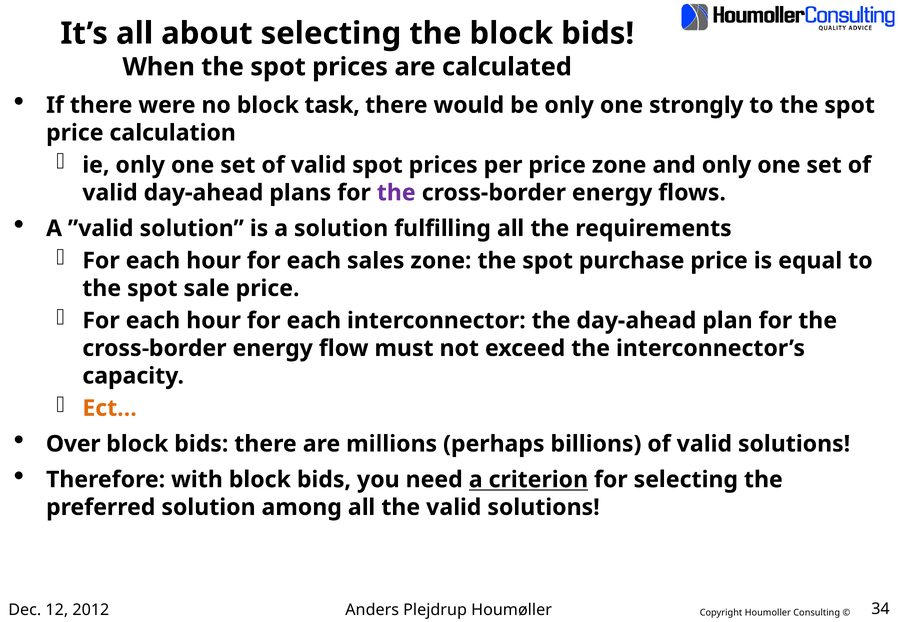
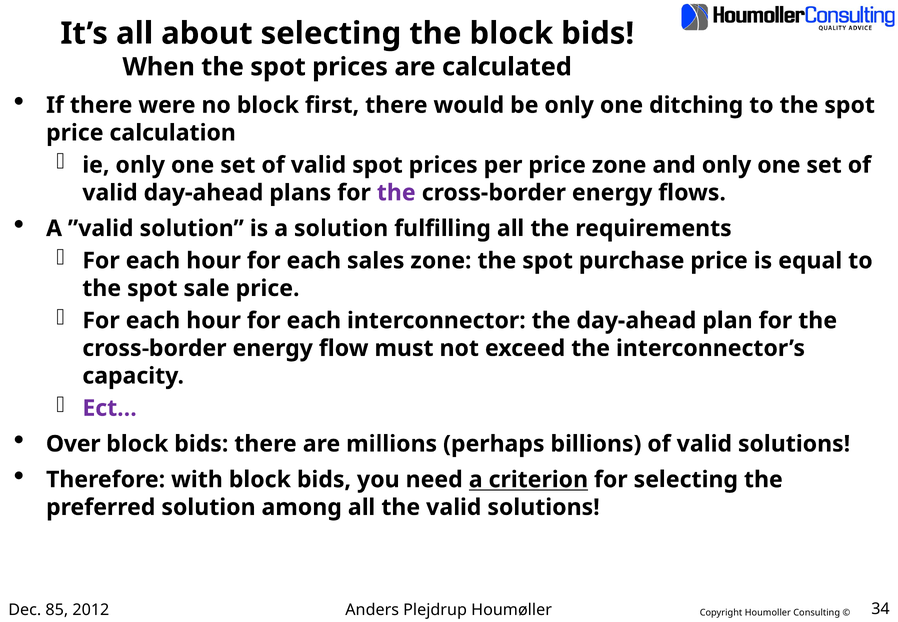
task: task -> first (332, 105)
strongly: strongly -> ditching (696, 105)
Ect… colour: orange -> purple (110, 408)
12: 12 -> 85 (57, 610)
